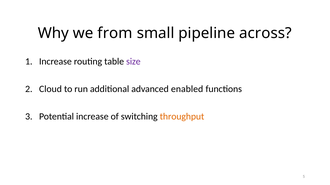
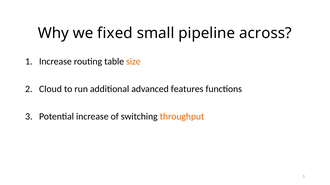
from: from -> fixed (115, 33)
size colour: purple -> orange (133, 62)
enabled: enabled -> features (187, 89)
